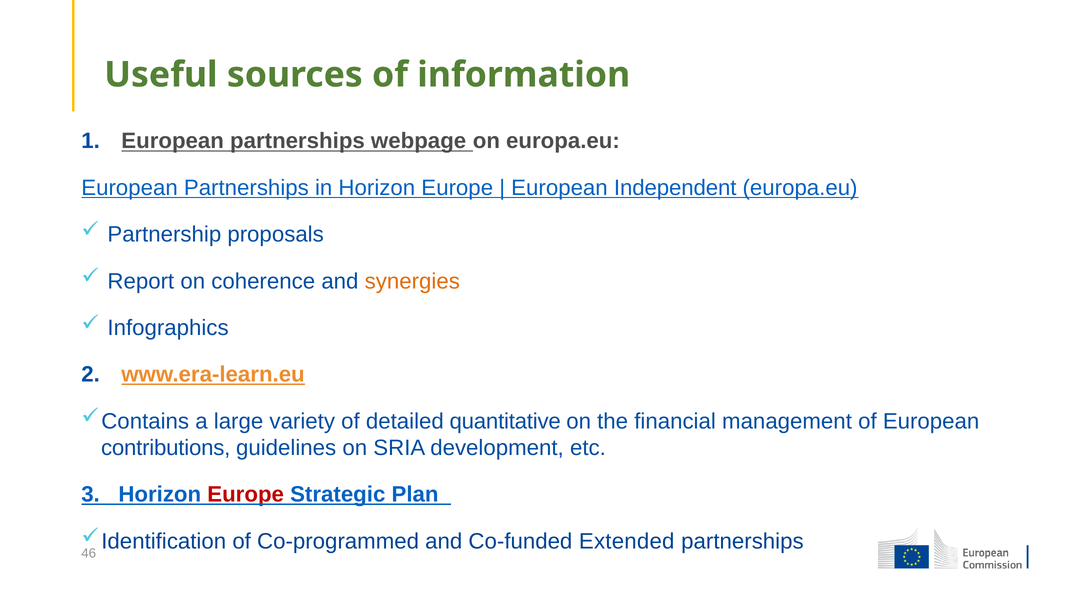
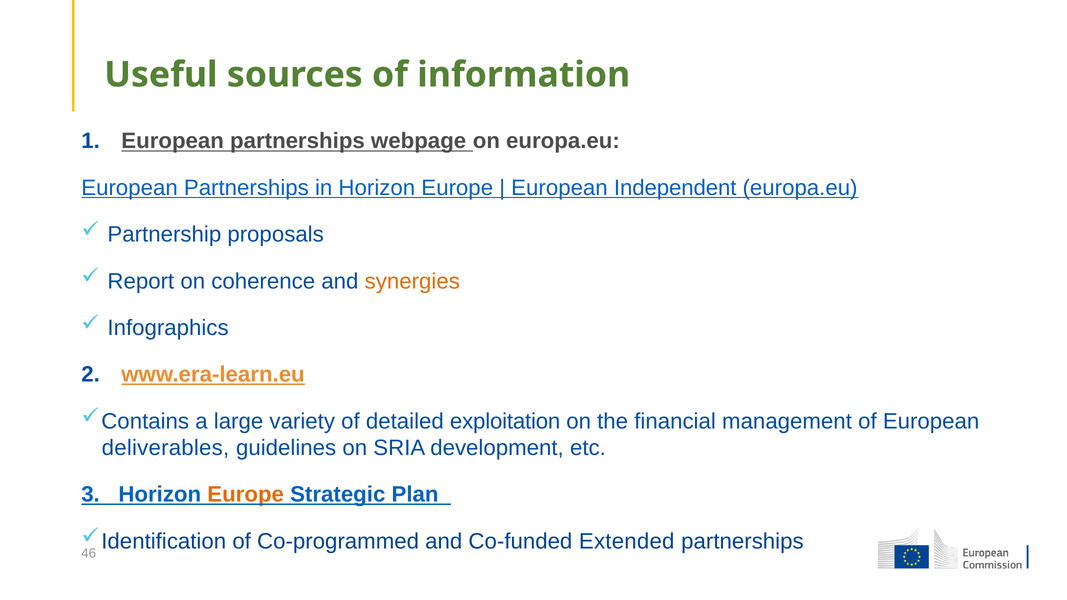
quantitative: quantitative -> exploitation (505, 421)
contributions: contributions -> deliverables (165, 448)
Europe colour: red -> orange (246, 495)
